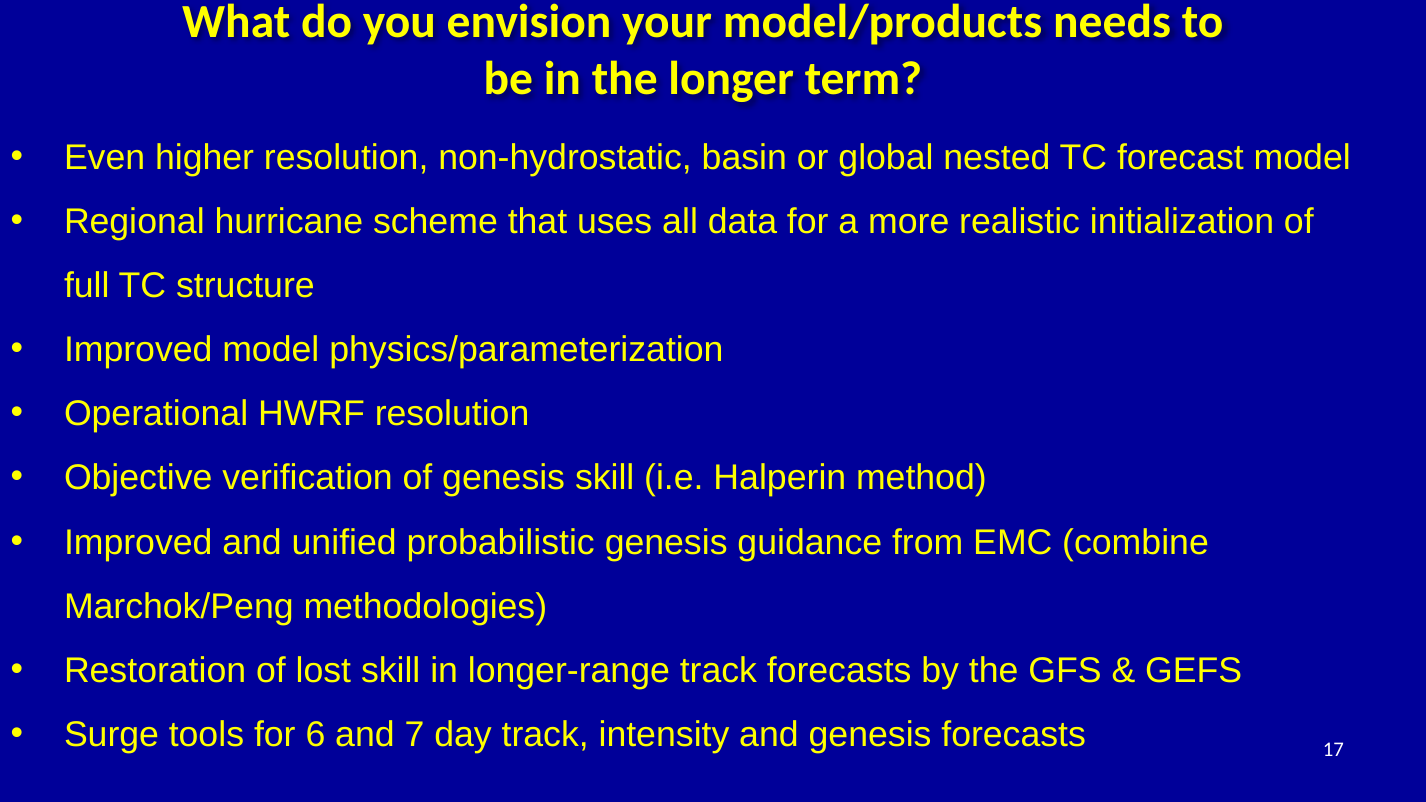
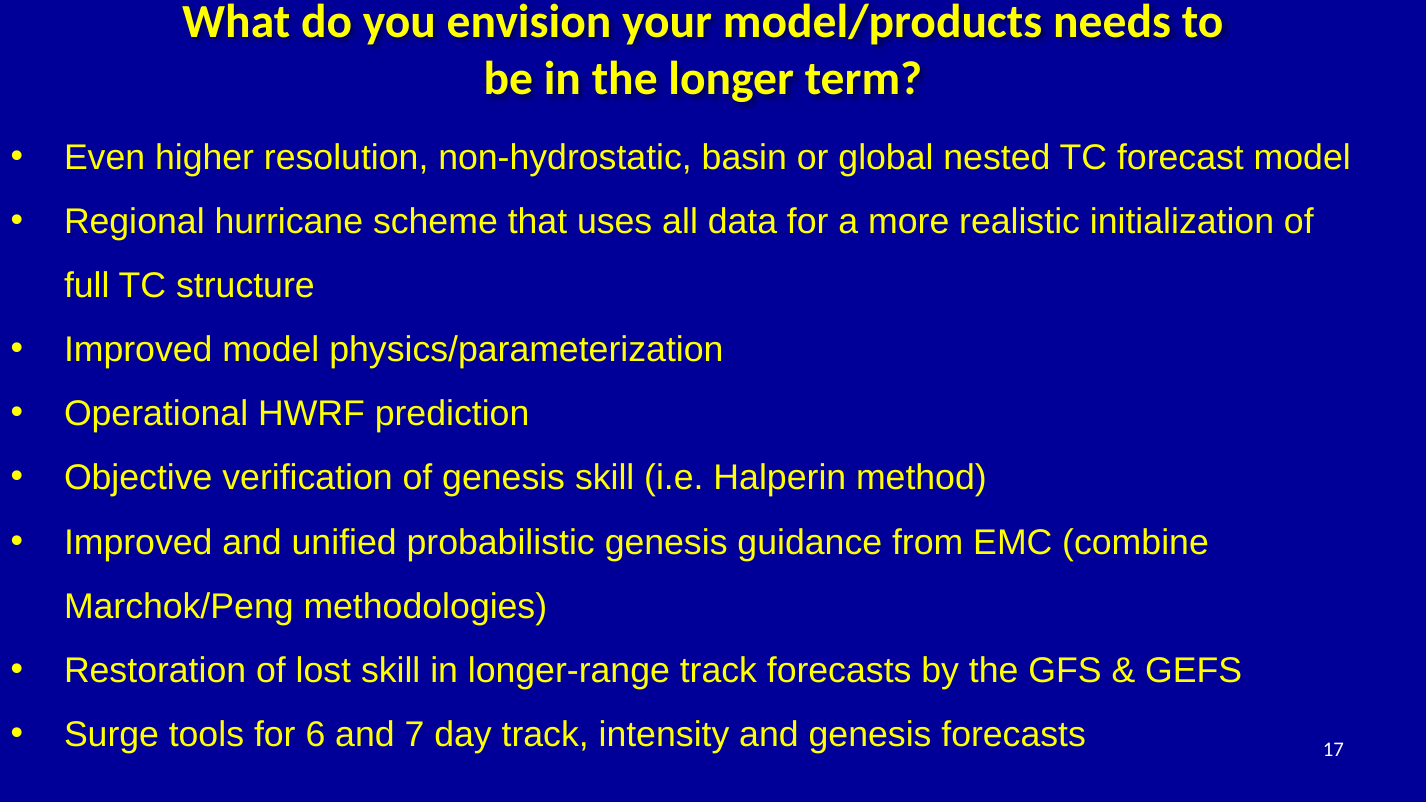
HWRF resolution: resolution -> prediction (452, 414)
